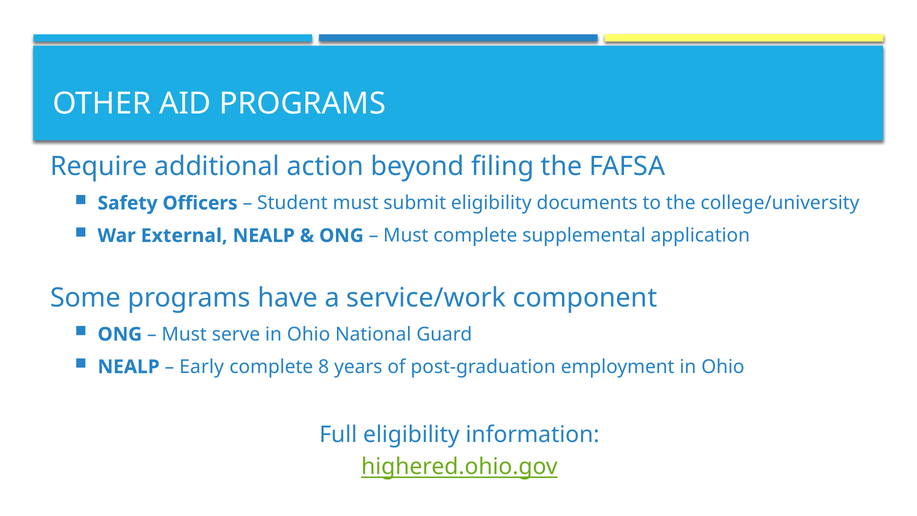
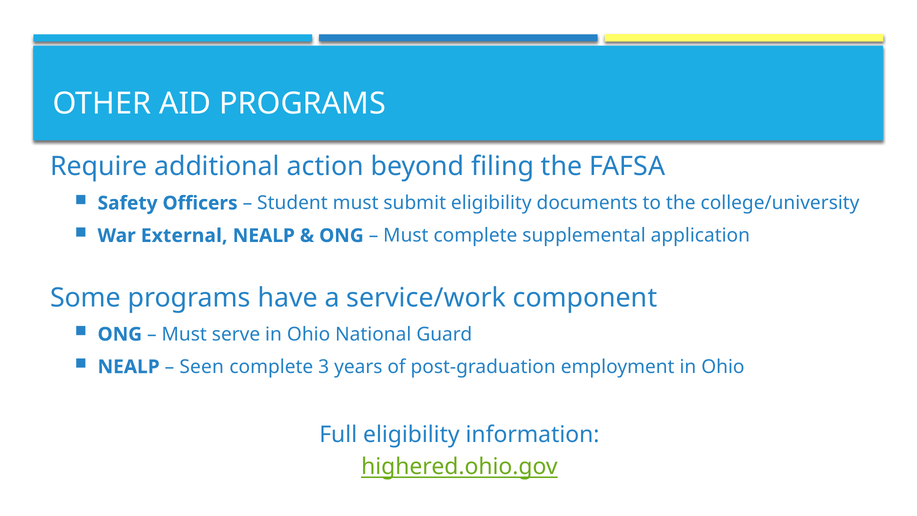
Early: Early -> Seen (202, 367)
8: 8 -> 3 (324, 367)
